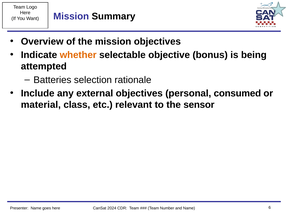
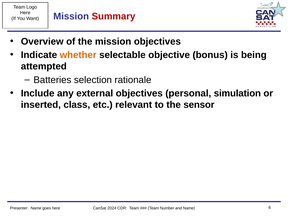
Summary colour: black -> red (114, 16)
consumed: consumed -> simulation (237, 93)
material: material -> inserted (41, 105)
